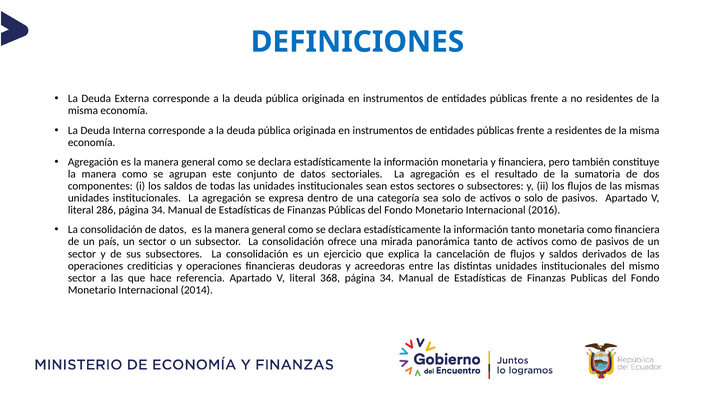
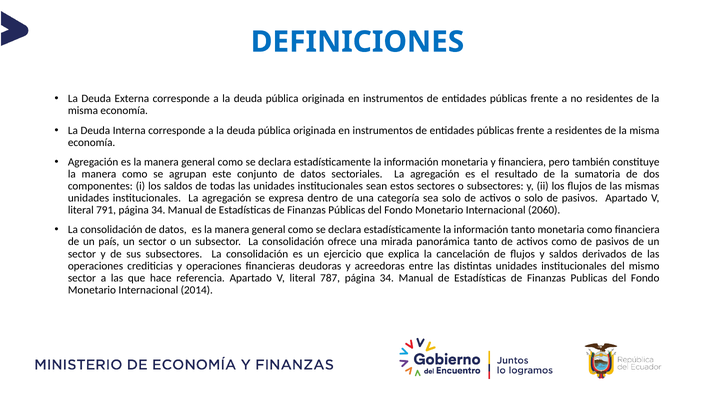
286: 286 -> 791 (106, 210)
2016: 2016 -> 2060 (544, 210)
368: 368 -> 787 (330, 278)
